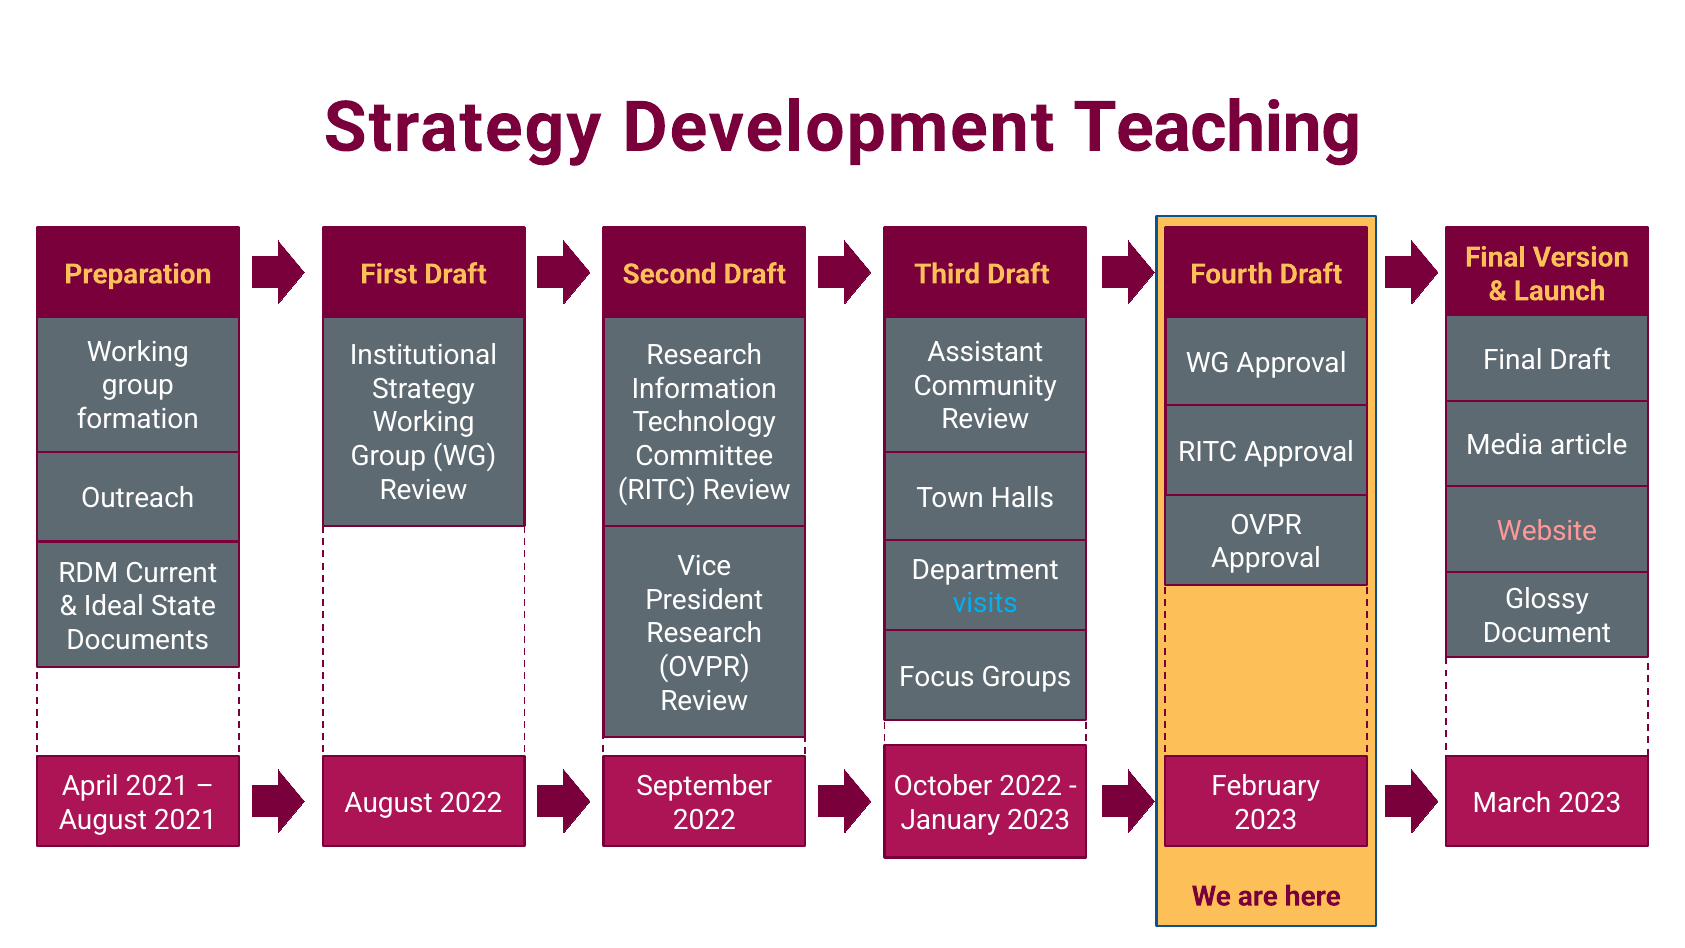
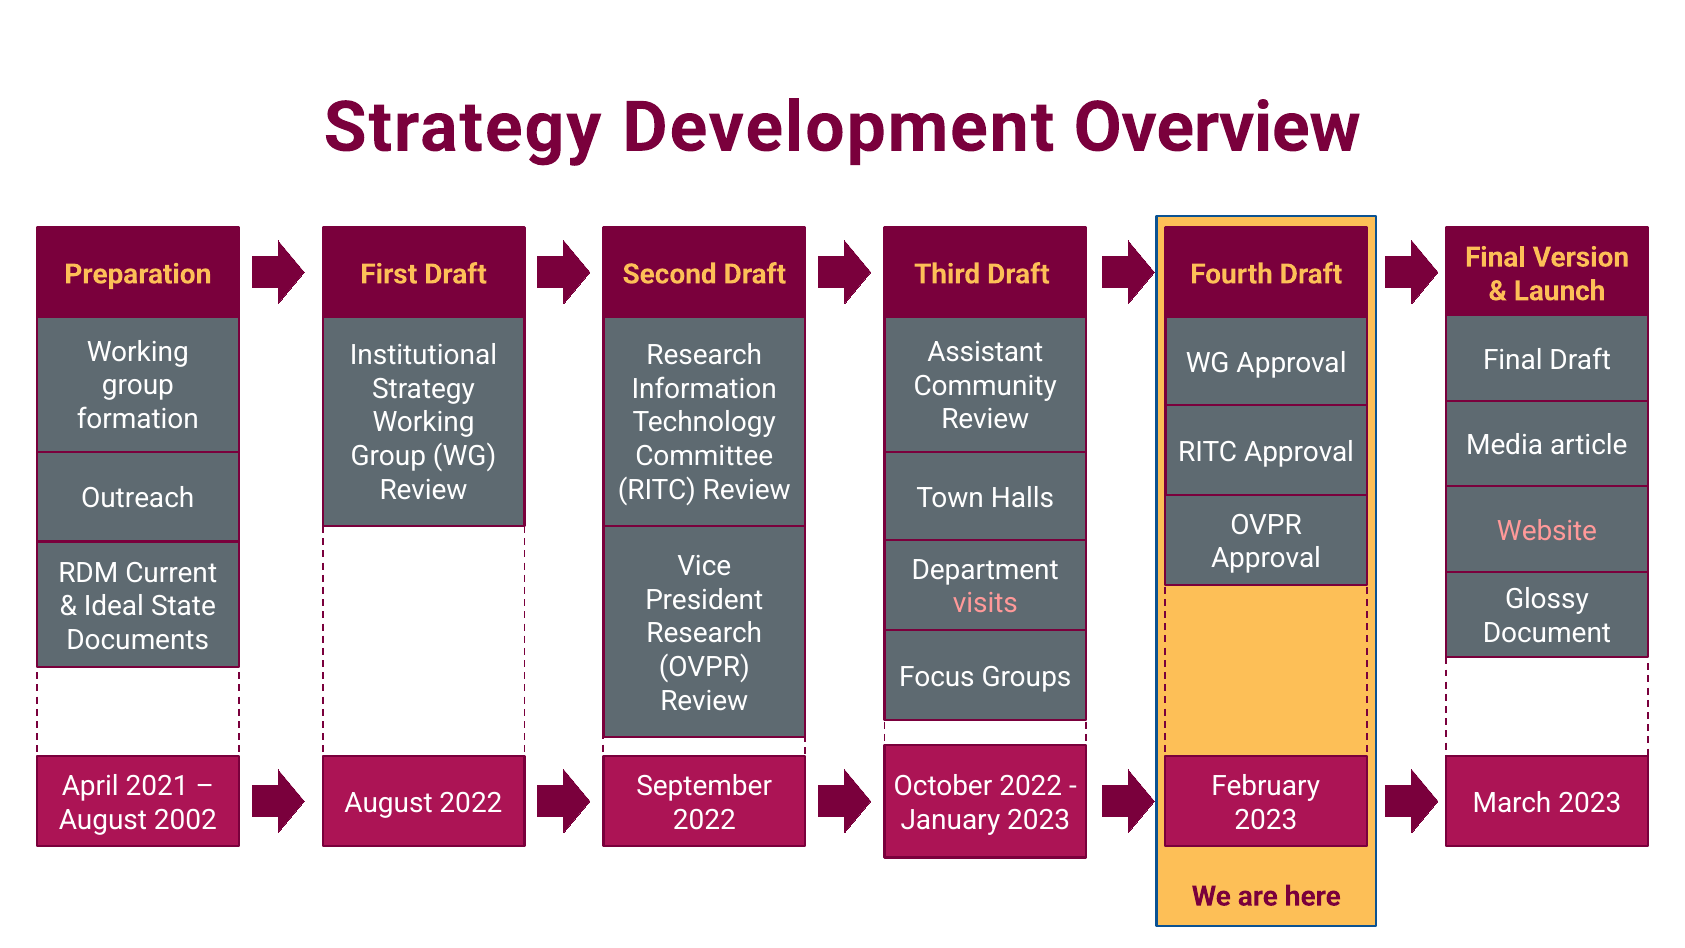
Teaching: Teaching -> Overview (1217, 128)
visits colour: light blue -> pink (985, 604)
August 2021: 2021 -> 2002 (185, 820)
